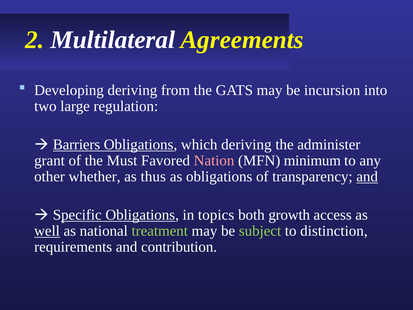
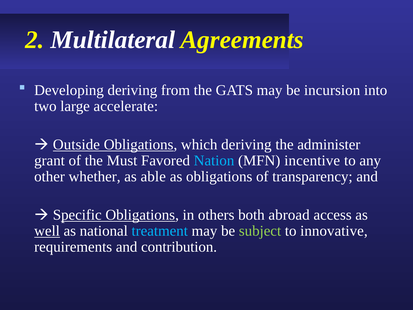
regulation: regulation -> accelerate (126, 106)
Barriers: Barriers -> Outside (76, 144)
Nation colour: pink -> light blue (214, 160)
minimum: minimum -> incentive (312, 160)
thus: thus -> able (153, 176)
and underline: present -> none (367, 176)
topics: topics -> others (216, 215)
growth: growth -> abroad (289, 215)
treatment colour: light green -> light blue (160, 231)
distinction: distinction -> innovative (334, 231)
